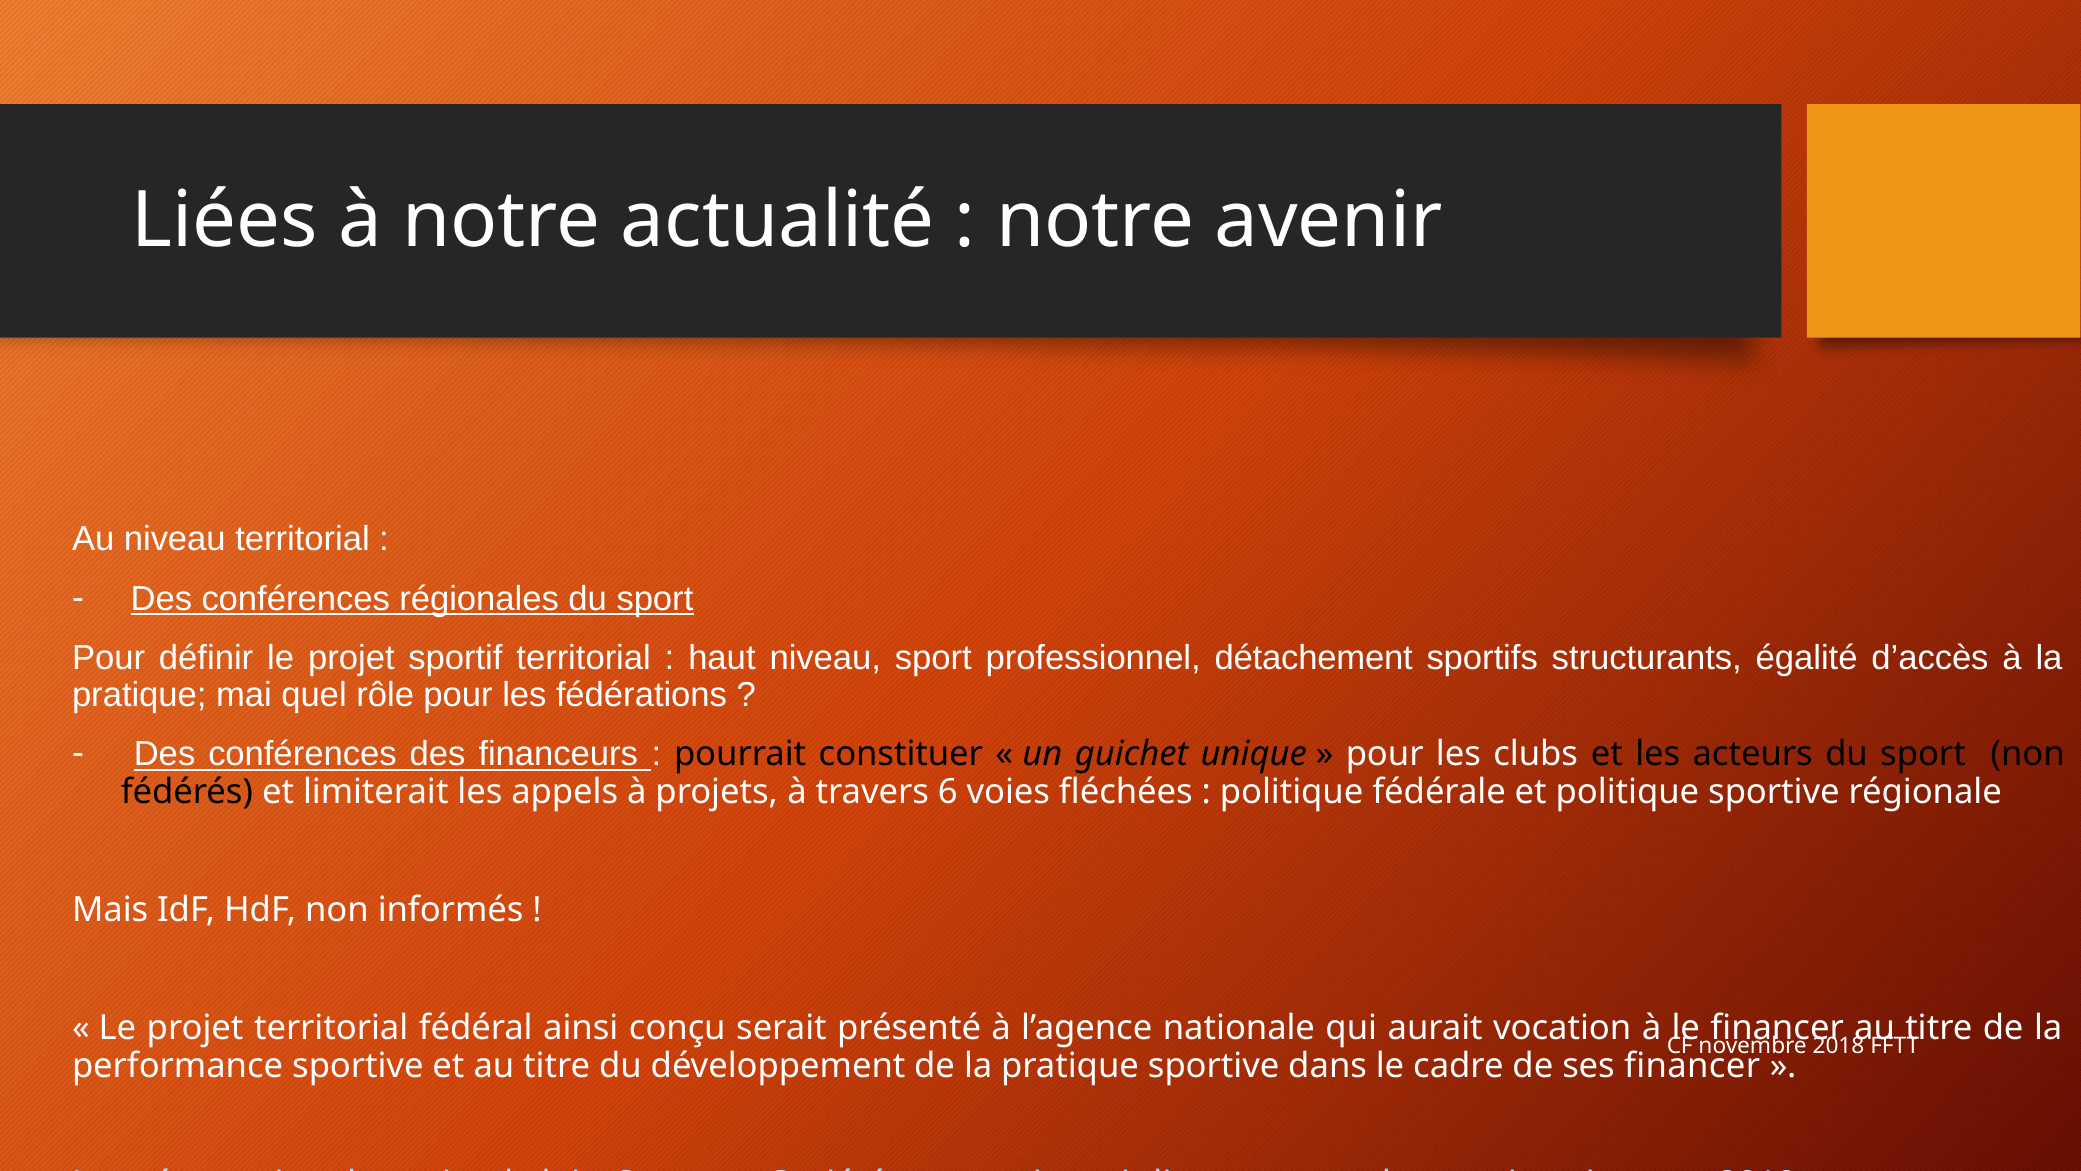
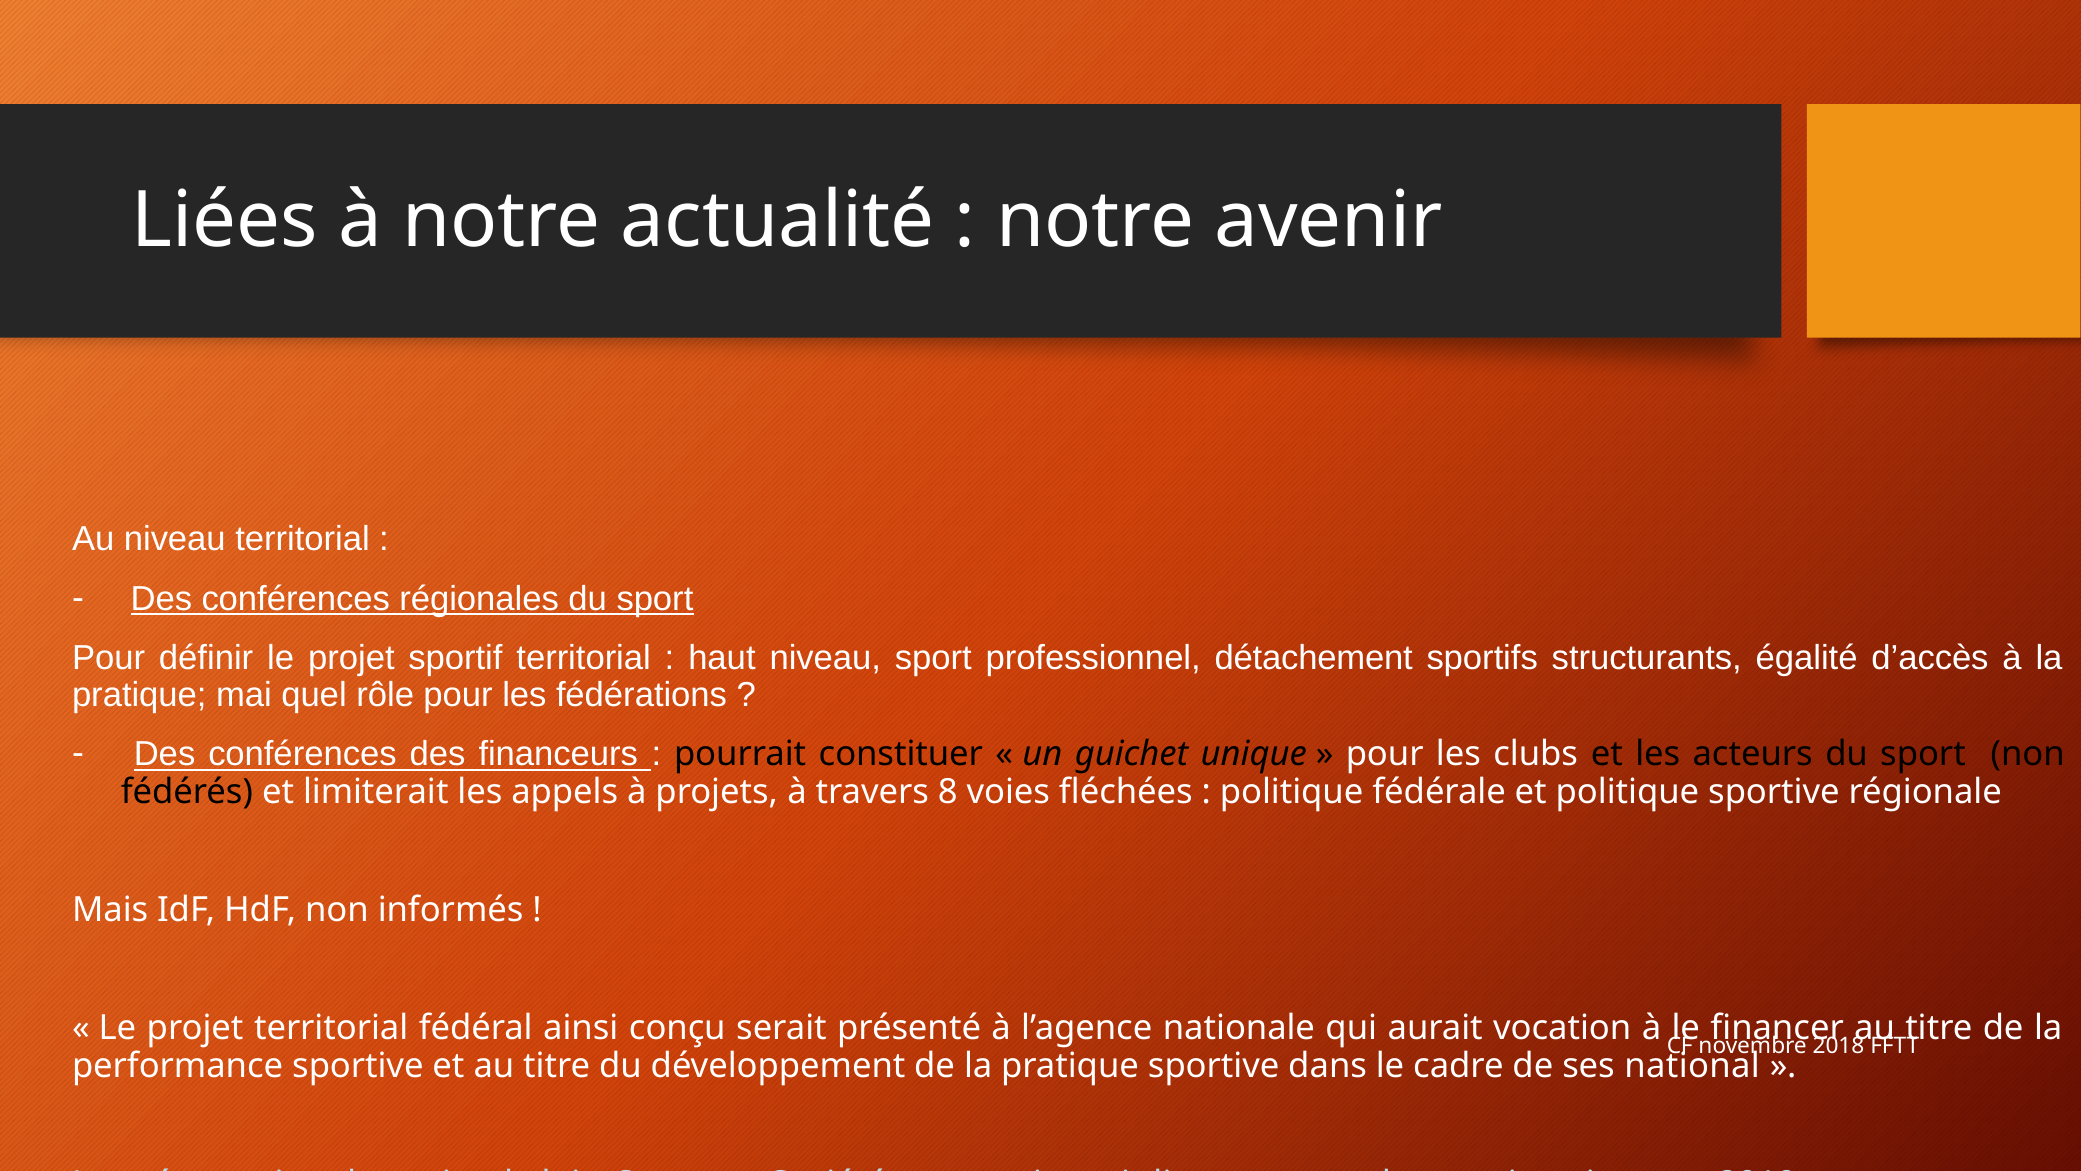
6: 6 -> 8 (948, 791)
ses financer: financer -> national (1692, 1065)
